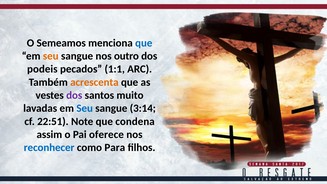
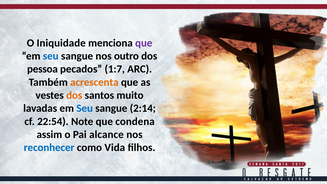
Semeamos: Semeamos -> Iniquidade (61, 43)
que colour: blue -> purple (144, 43)
seu colour: orange -> blue (51, 56)
podeis: podeis -> pessoa (42, 69)
1:1: 1:1 -> 1:7 (115, 69)
dos colour: purple -> orange (74, 95)
3:14: 3:14 -> 2:14 (143, 108)
22:51: 22:51 -> 22:54 (53, 121)
oferece: oferece -> alcance (106, 134)
Para: Para -> Vida (115, 148)
